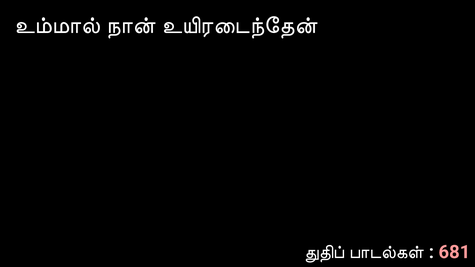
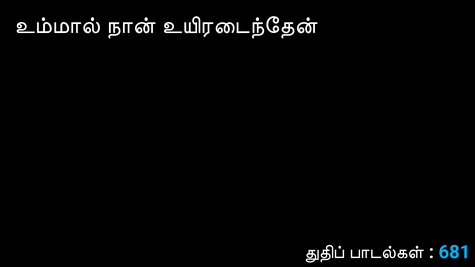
681 colour: pink -> light blue (454, 252)
